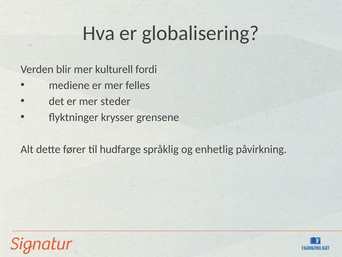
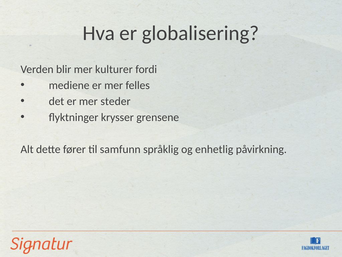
kulturell: kulturell -> kulturer (114, 69)
hudfarge: hudfarge -> samfunn (120, 149)
